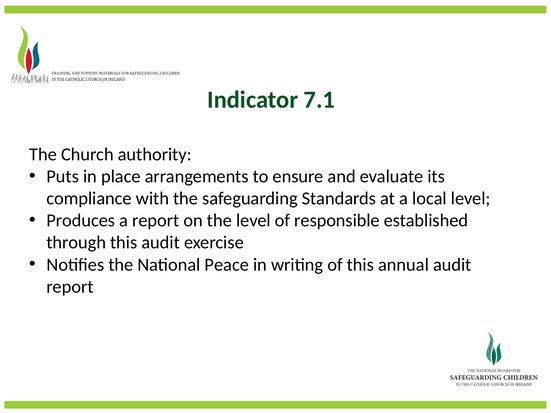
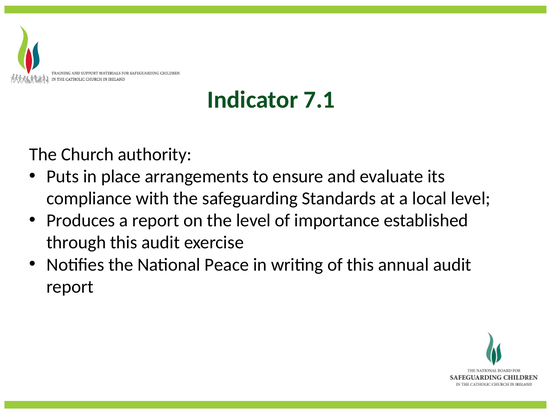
responsible: responsible -> importance (337, 221)
